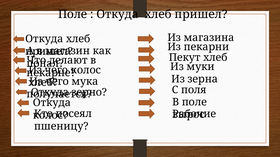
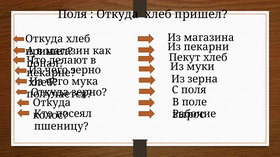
Поле: Поле -> Поля (73, 14)
колос: колос -> зерно (86, 70)
